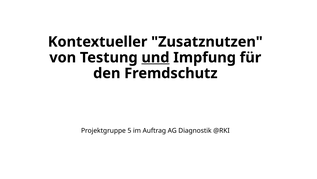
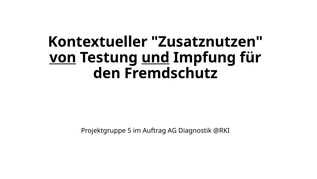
von underline: none -> present (63, 57)
